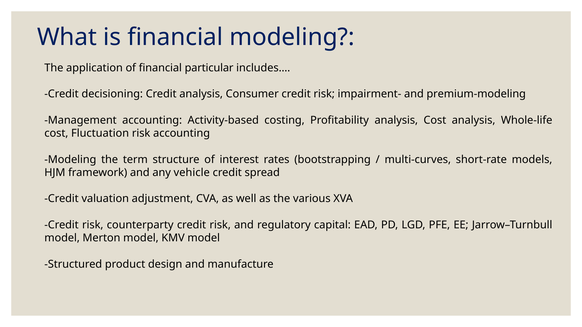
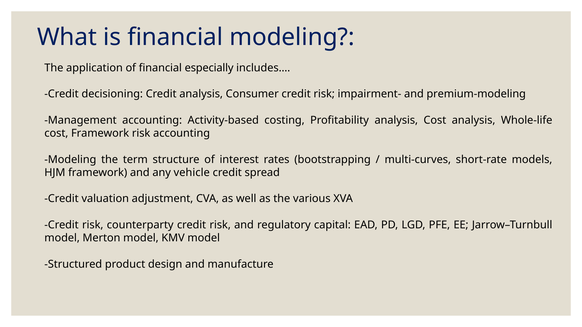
particular: particular -> especially (209, 68)
cost Fluctuation: Fluctuation -> Framework (100, 133)
